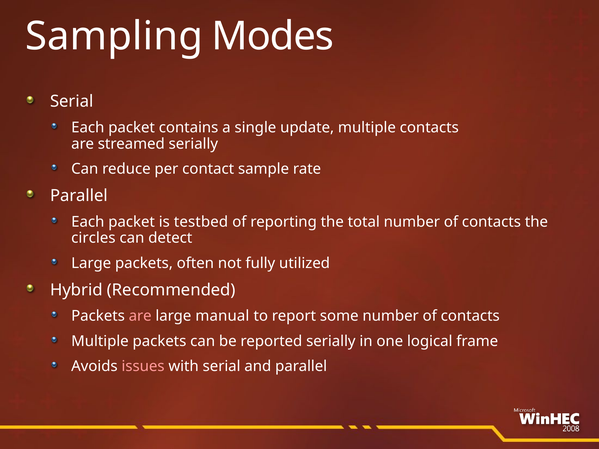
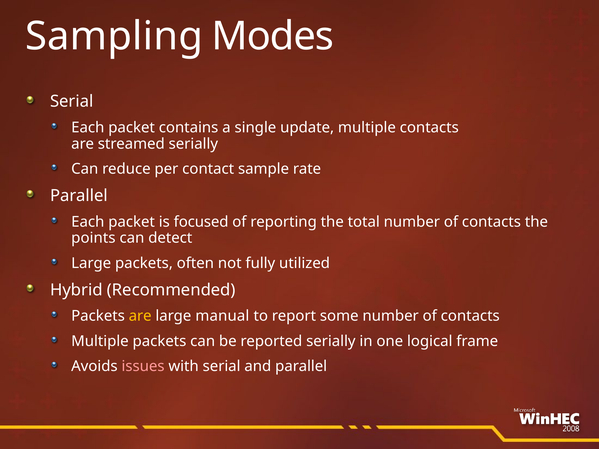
testbed: testbed -> focused (201, 222)
circles: circles -> points (93, 238)
are colour: pink -> yellow (140, 316)
